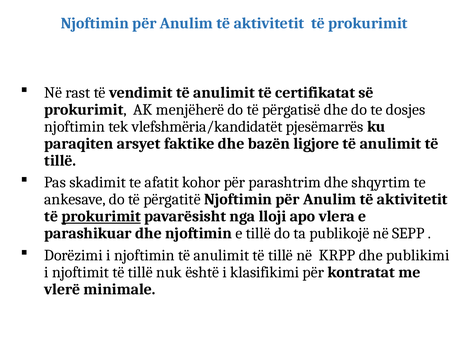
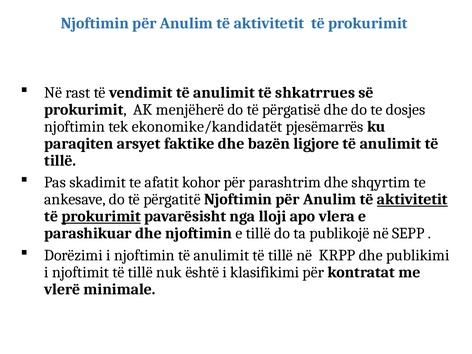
certifikatat: certifikatat -> shkatrrues (315, 93)
vlefshmëria/kandidatët: vlefshmëria/kandidatët -> ekonomike/kandidatët (207, 127)
aktivitetit underline: none -> present (412, 199)
